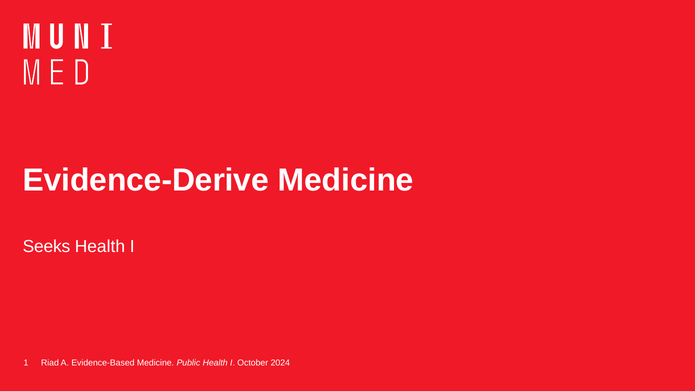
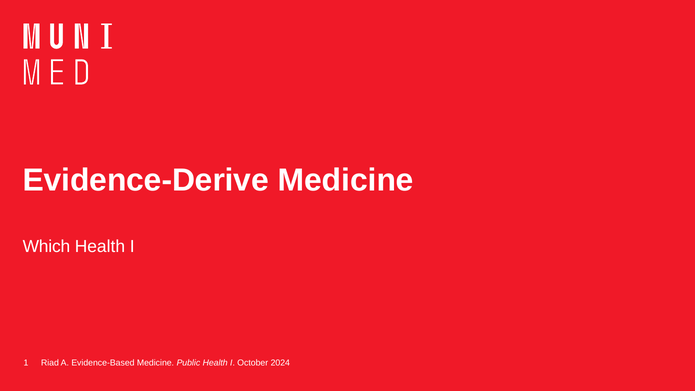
Seeks: Seeks -> Which (46, 246)
